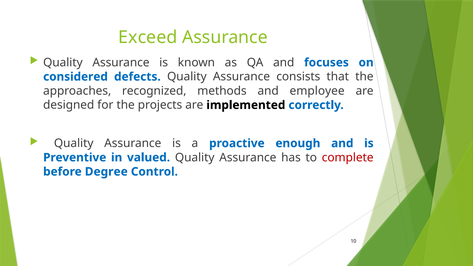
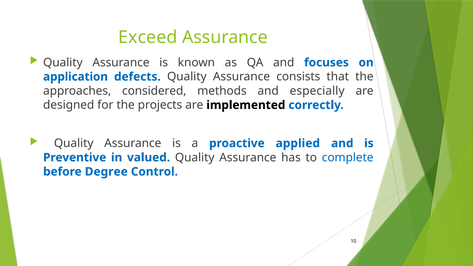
considered: considered -> application (76, 77)
recognized: recognized -> considered (154, 91)
employee: employee -> especially (317, 91)
enough: enough -> applied (298, 143)
complete colour: red -> blue (348, 158)
